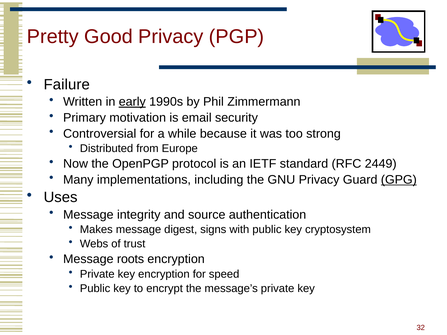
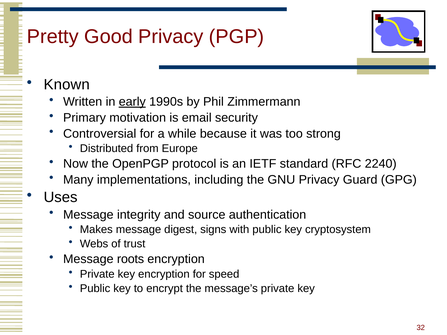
Failure: Failure -> Known (67, 85)
2449: 2449 -> 2240 (381, 164)
GPG underline: present -> none (399, 180)
